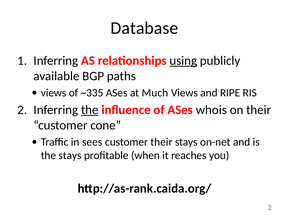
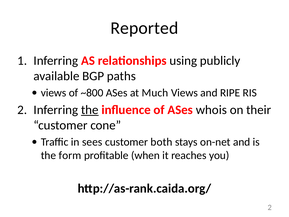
Database: Database -> Reported (144, 28)
using underline: present -> none (183, 61)
~335: ~335 -> ~800 (92, 93)
customer their: their -> both (161, 142)
the stays: stays -> form (70, 155)
